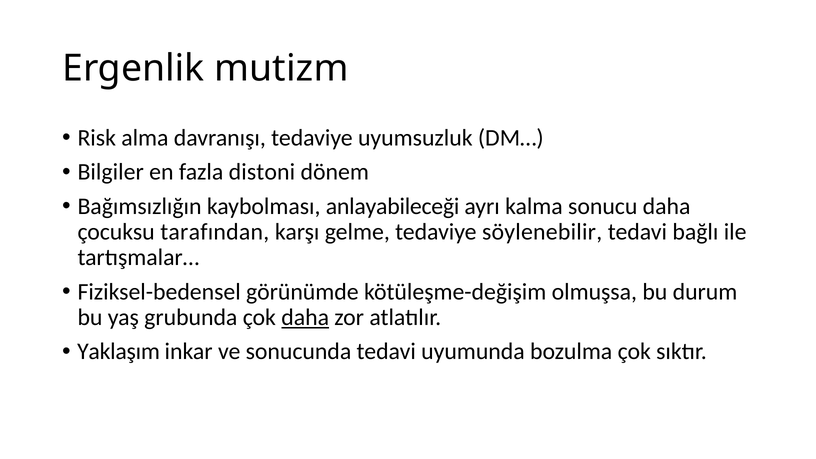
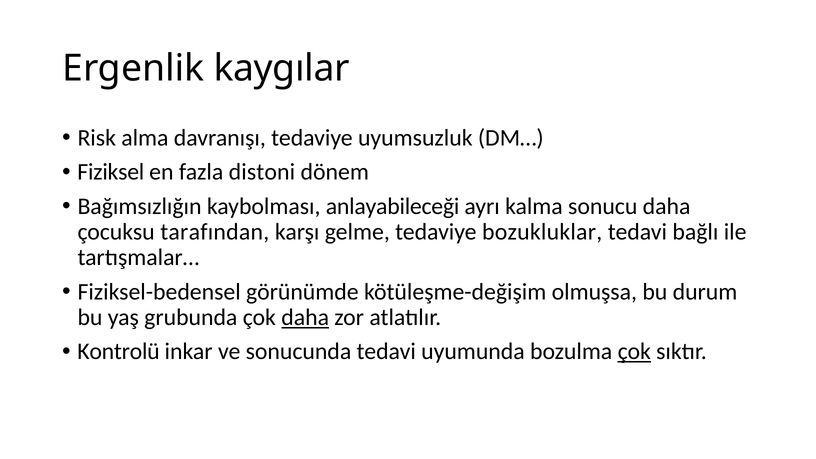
mutizm: mutizm -> kaygılar (282, 69)
Bilgiler: Bilgiler -> Fiziksel (111, 172)
söylenebilir: söylenebilir -> bozukluklar (542, 232)
Yaklaşım: Yaklaşım -> Kontrolü (119, 352)
çok underline: none -> present (634, 352)
